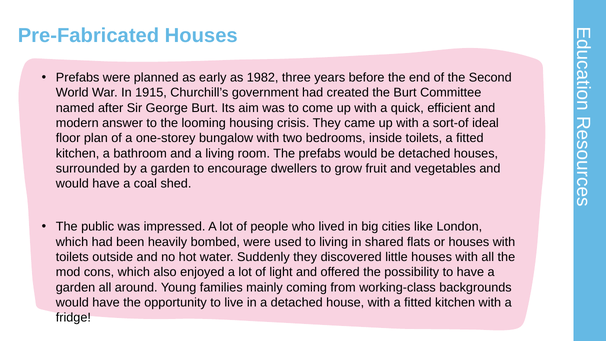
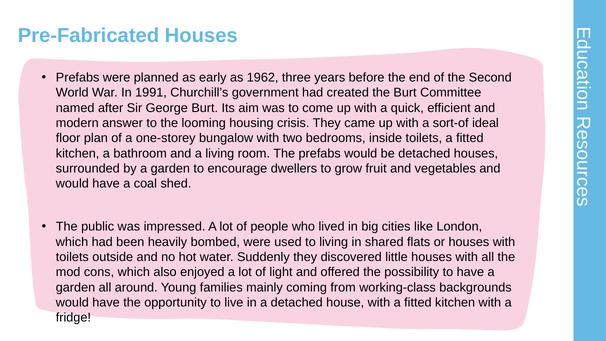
1982: 1982 -> 1962 (263, 78)
1915: 1915 -> 1991 (151, 93)
